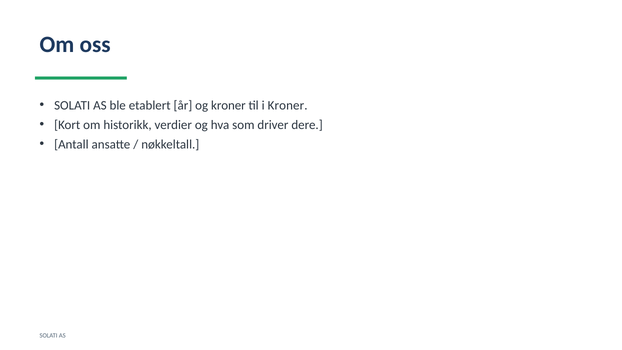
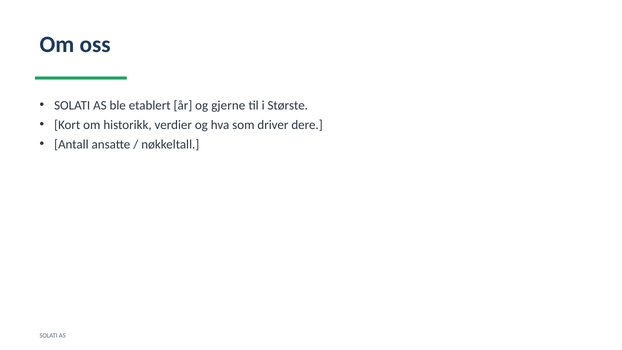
og kroner: kroner -> gjerne (228, 105)
i Kroner: Kroner -> Største (288, 105)
